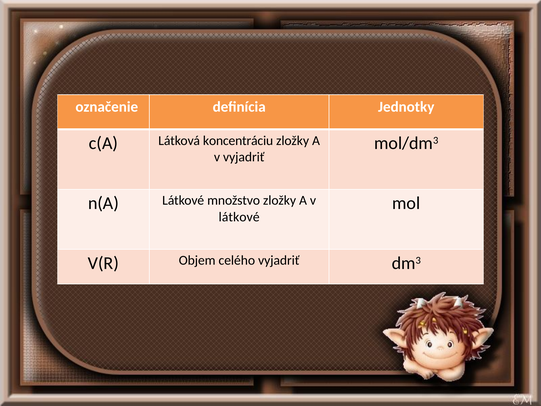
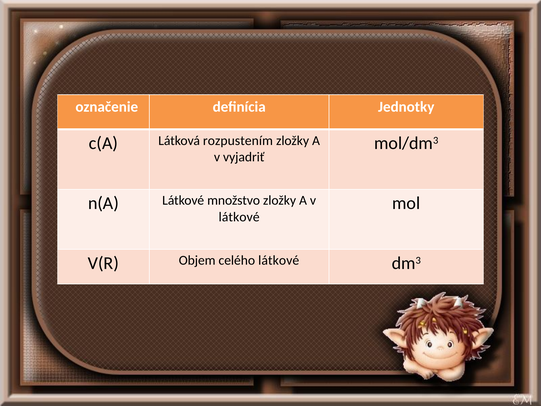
koncentráciu: koncentráciu -> rozpustením (238, 140)
celého vyjadriť: vyjadriť -> látkové (279, 260)
